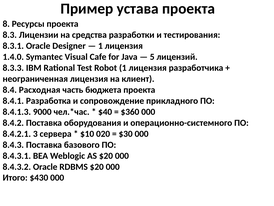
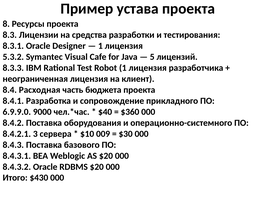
1.4.0: 1.4.0 -> 5.3.2 (13, 57)
8.4.1.3: 8.4.1.3 -> 6.9.9.0 (17, 112)
020: 020 -> 009 (103, 133)
